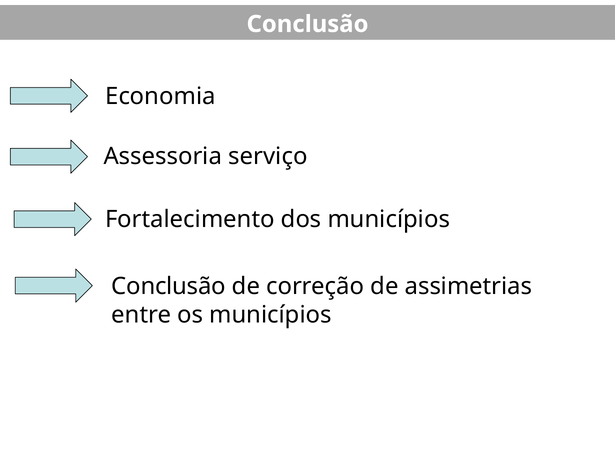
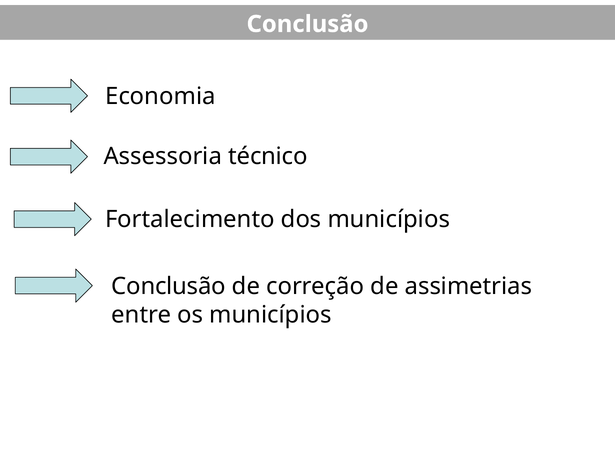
serviço: serviço -> técnico (268, 157)
